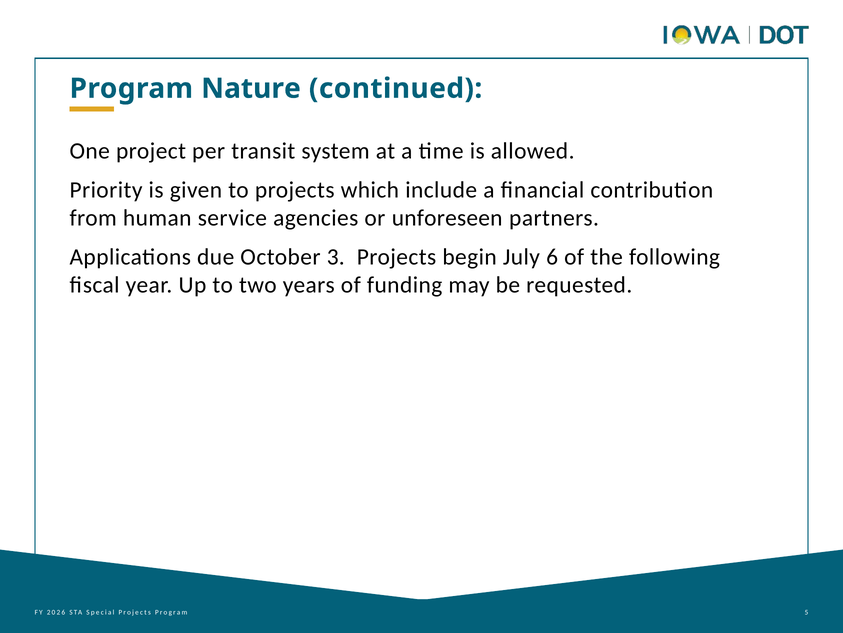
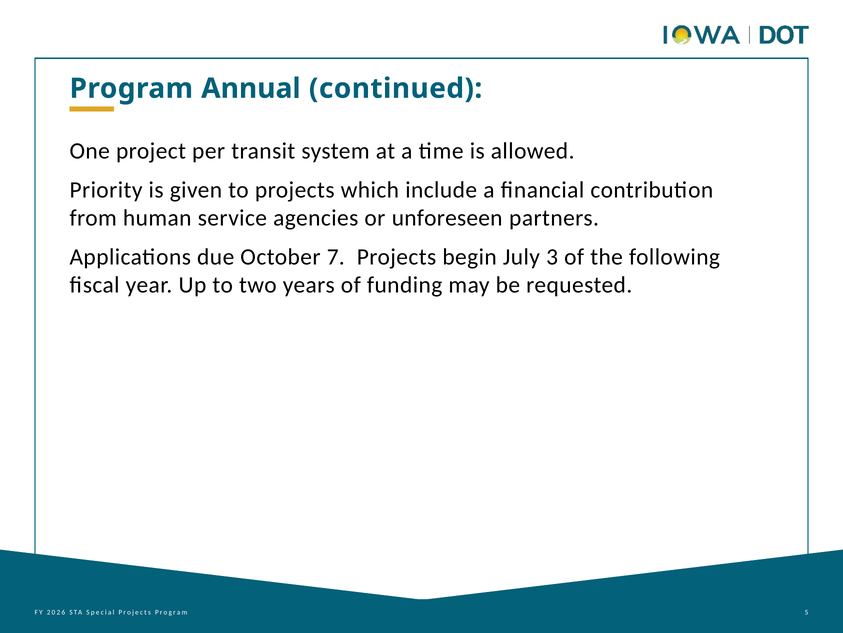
Nature: Nature -> Annual (251, 88)
3: 3 -> 7 (336, 256)
6: 6 -> 3 (552, 256)
